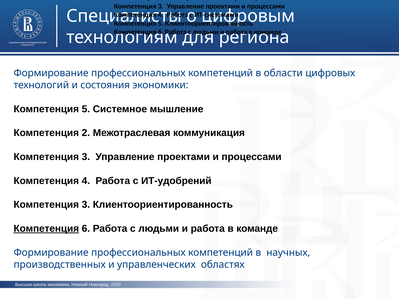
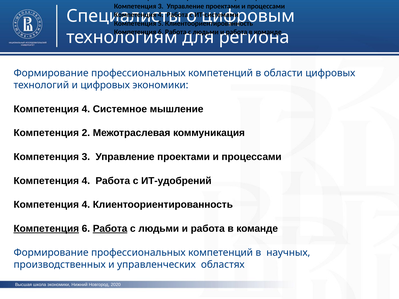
и состояния: состояния -> цифровых (105, 85)
5: 5 -> 4 (86, 109)
3: 3 -> 4 (86, 205)
Работа underline: none -> present (110, 229)
